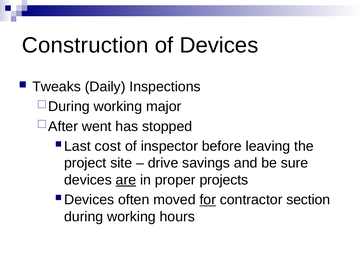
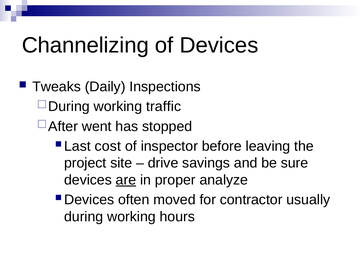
Construction: Construction -> Channelizing (85, 45)
major: major -> traffic (164, 107)
projects: projects -> analyze (224, 180)
for underline: present -> none (208, 200)
section: section -> usually (308, 200)
